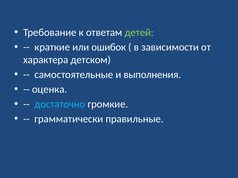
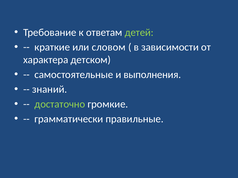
ошибок: ошибок -> словом (109, 47)
оценка: оценка -> знаний (50, 90)
достаточно colour: light blue -> light green (60, 104)
